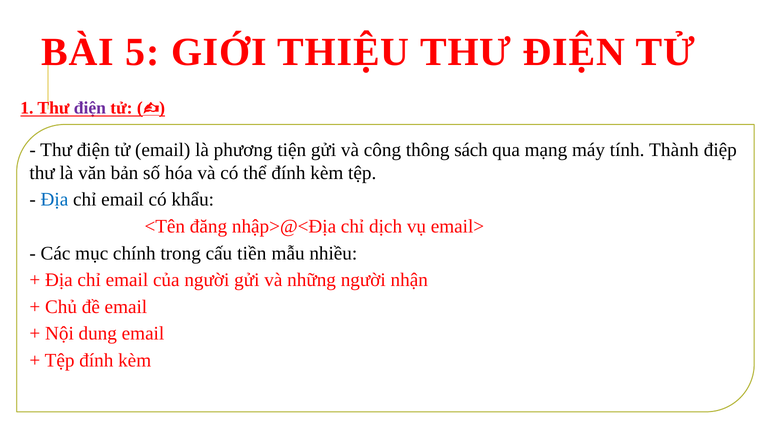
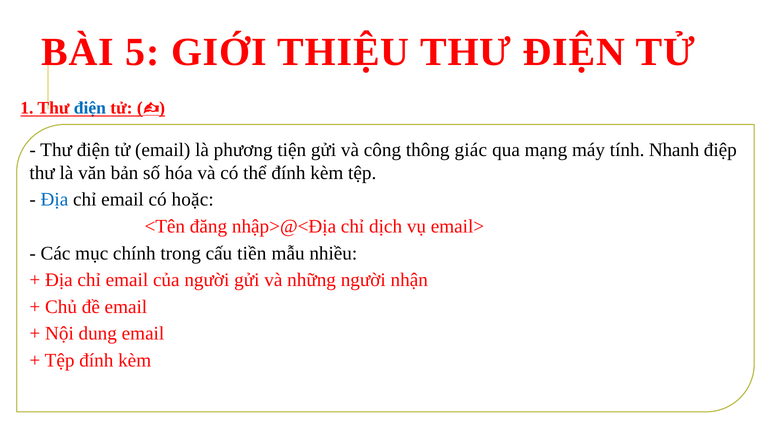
điện colour: purple -> blue (90, 108)
sách: sách -> giác (471, 150)
Thành: Thành -> Nhanh (674, 150)
khẩu: khẩu -> hoặc (193, 200)
